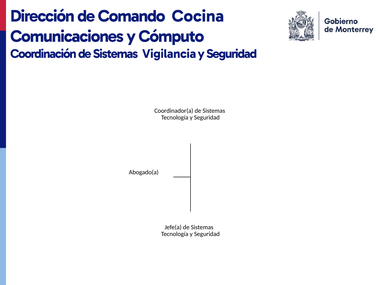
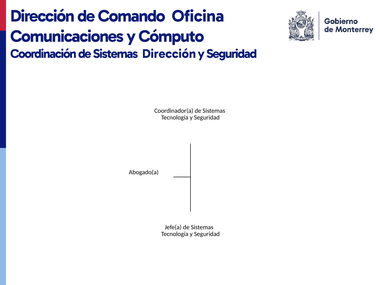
Cocina: Cocina -> Oficina (198, 16)
Sistemas Vigilancia: Vigilancia -> Dirección (169, 54)
